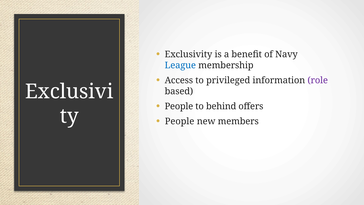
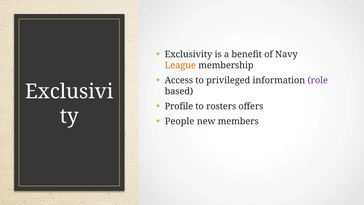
League colour: blue -> orange (180, 65)
People: People -> Profile (179, 106)
behind: behind -> rosters (221, 106)
